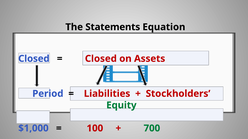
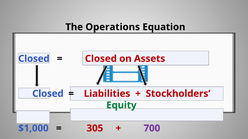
Statements: Statements -> Operations (113, 27)
Period: Period -> Closed (48, 94)
100: 100 -> 305 (95, 129)
700 colour: green -> purple (152, 129)
